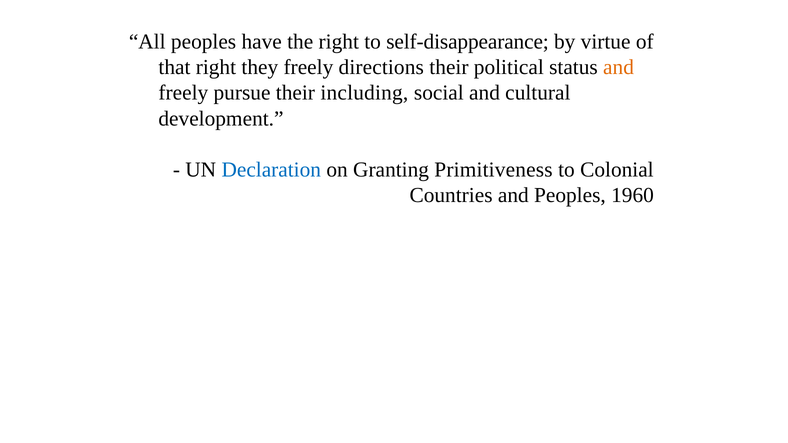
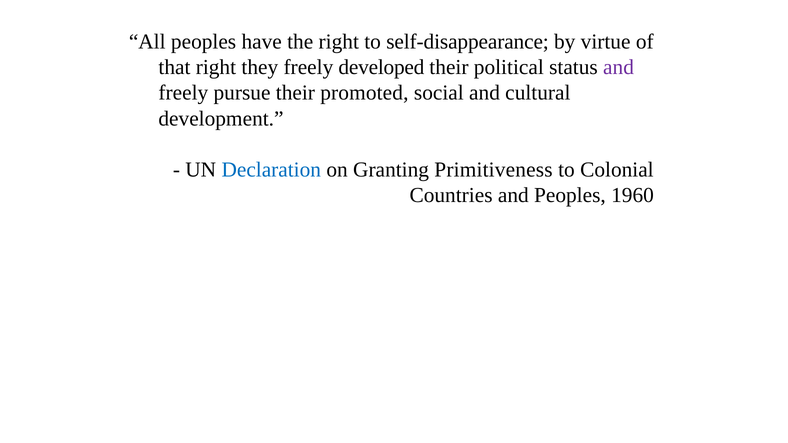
directions: directions -> developed (381, 67)
and colour: orange -> purple (619, 67)
including: including -> promoted (364, 93)
